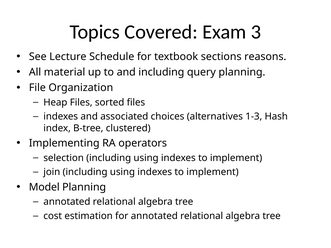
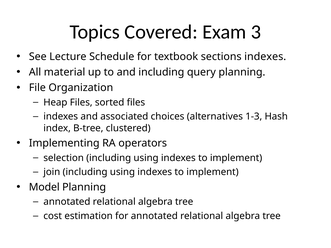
sections reasons: reasons -> indexes (265, 57)
